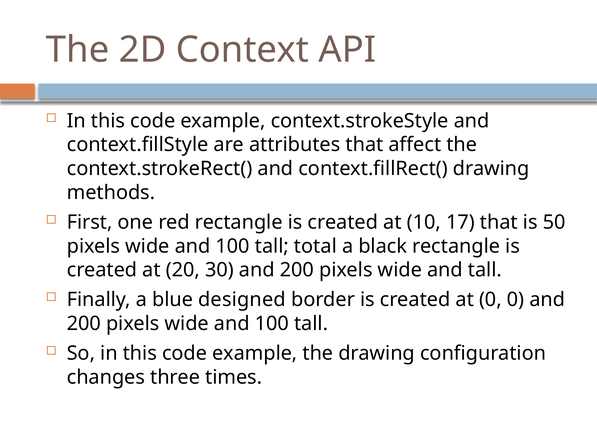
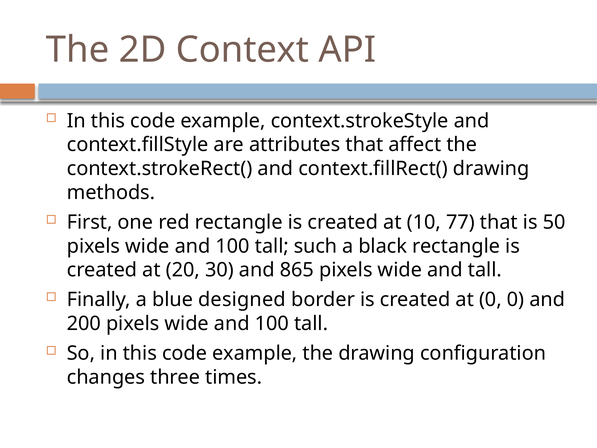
17: 17 -> 77 (460, 222)
total: total -> such (316, 246)
30 and 200: 200 -> 865 (297, 270)
